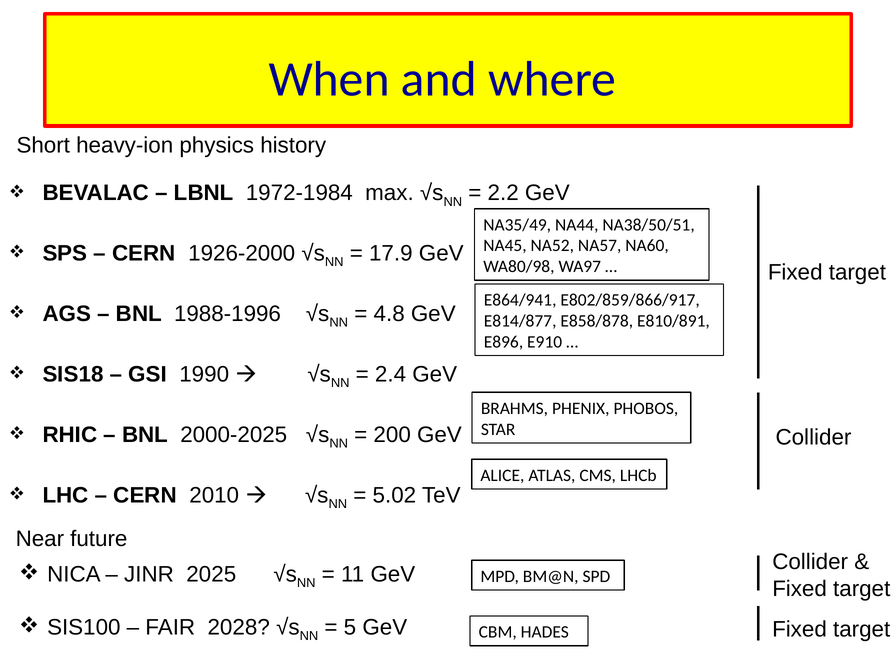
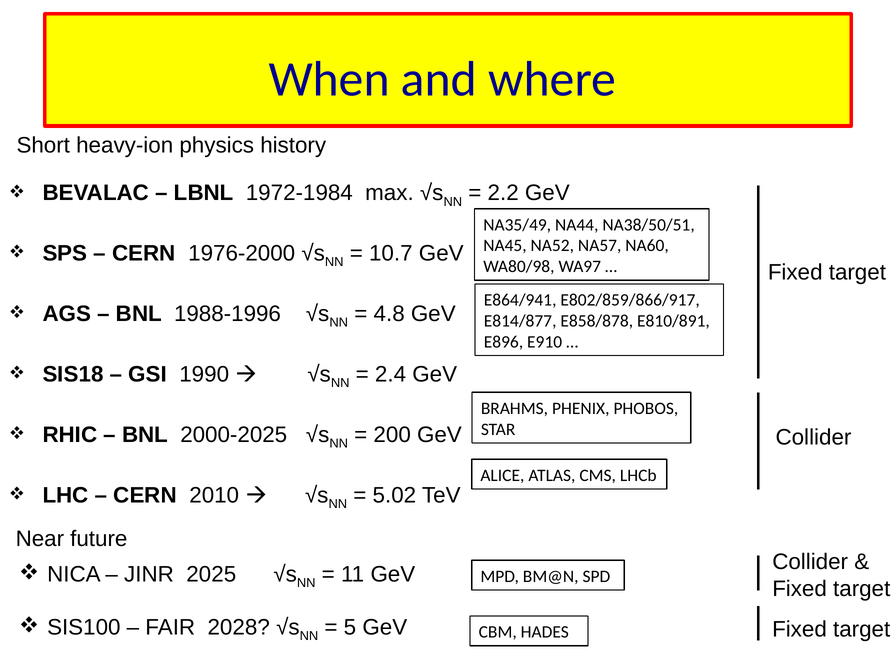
1926-2000: 1926-2000 -> 1976-2000 (242, 253)
17.9: 17.9 -> 10.7 (391, 253)
